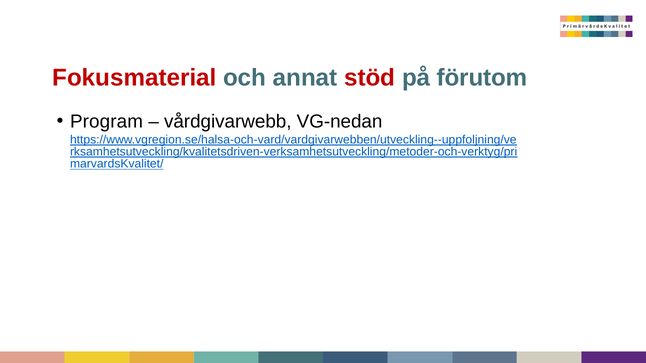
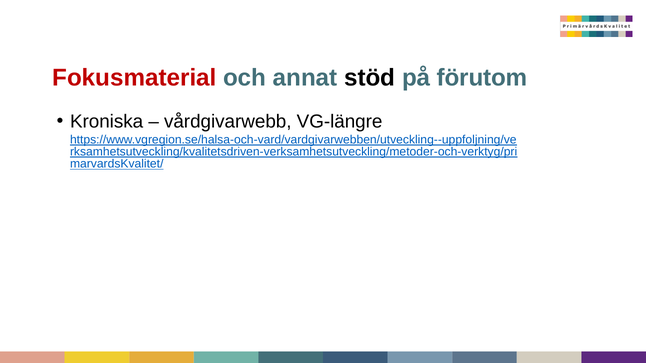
stöd colour: red -> black (370, 78)
Program: Program -> Kroniska (107, 122)
VG-nedan: VG-nedan -> VG-längre (340, 122)
